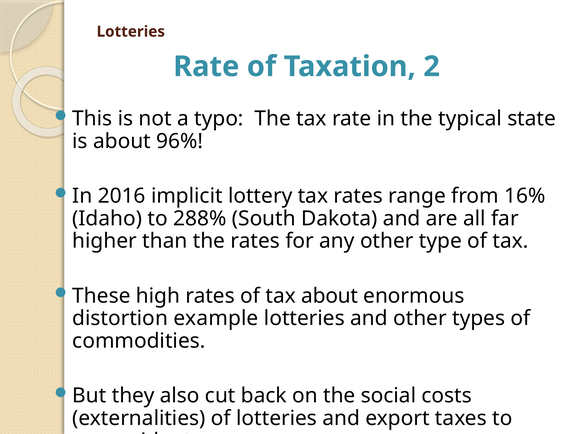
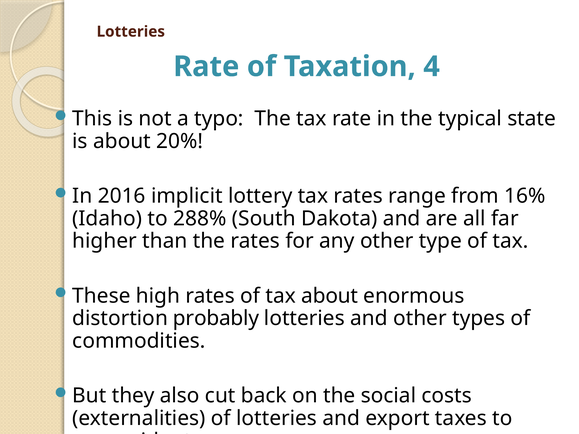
2: 2 -> 4 (432, 67)
96%: 96% -> 20% (180, 141)
example: example -> probably (216, 319)
